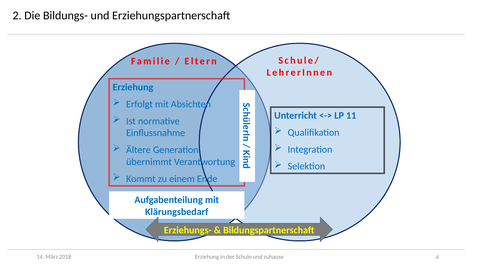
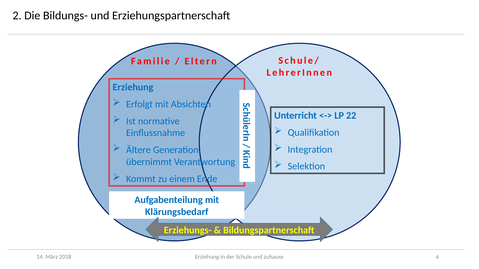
11: 11 -> 22 (351, 116)
